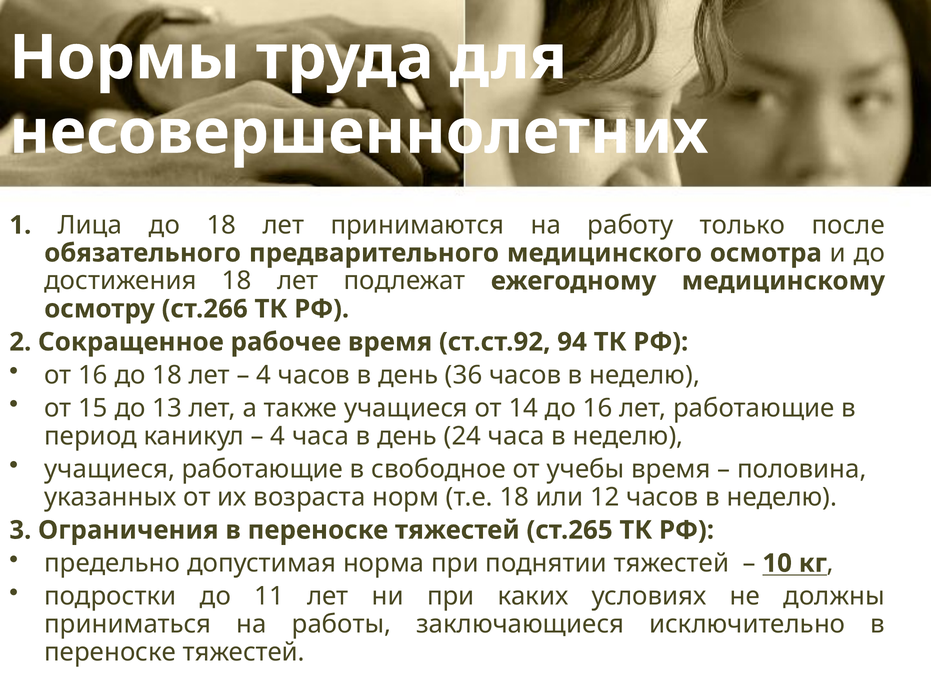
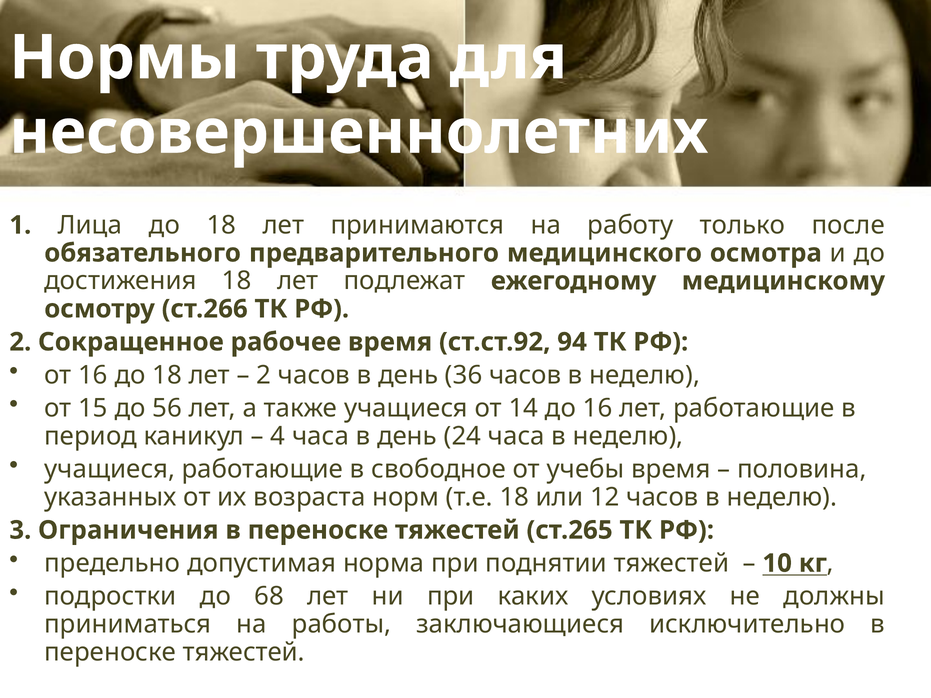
4: 4 -> 2 (264, 375)
13: 13 -> 56 (167, 408)
11: 11 -> 68 (269, 597)
